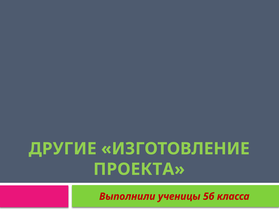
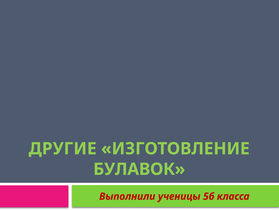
ПРОЕКТА: ПРОЕКТА -> БУЛАВОК (139, 169)
